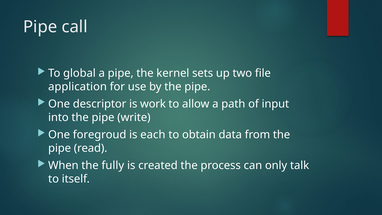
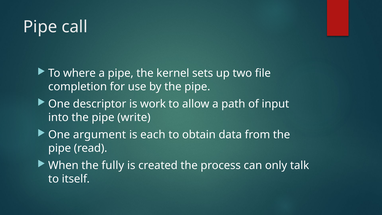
global: global -> where (79, 73)
application: application -> completion (78, 87)
foregroud: foregroud -> argument (100, 135)
